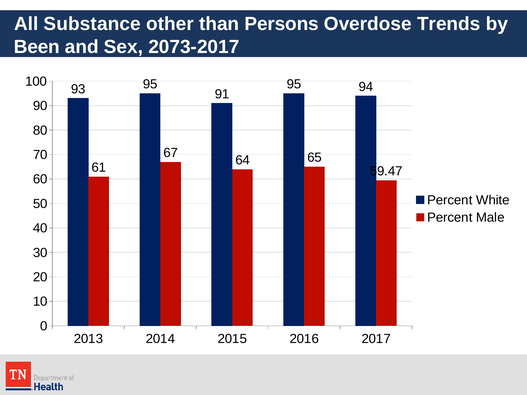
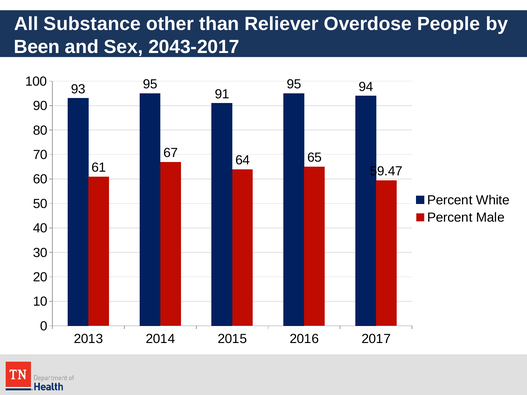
Persons: Persons -> Reliever (282, 24)
Trends: Trends -> People (449, 24)
2073-2017: 2073-2017 -> 2043-2017 (194, 47)
